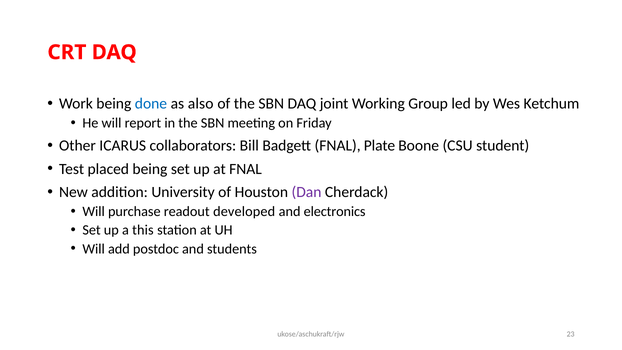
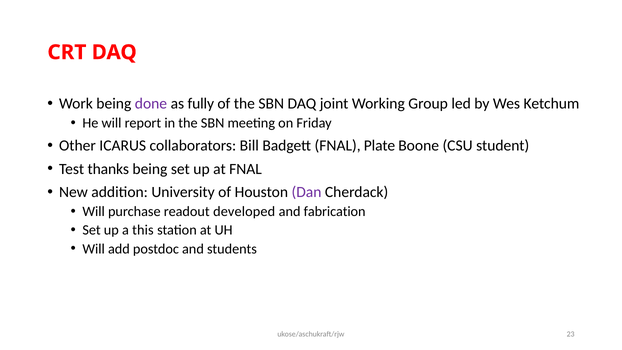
done colour: blue -> purple (151, 104)
also: also -> fully (201, 104)
placed: placed -> thanks (108, 169)
electronics: electronics -> fabrication (335, 212)
